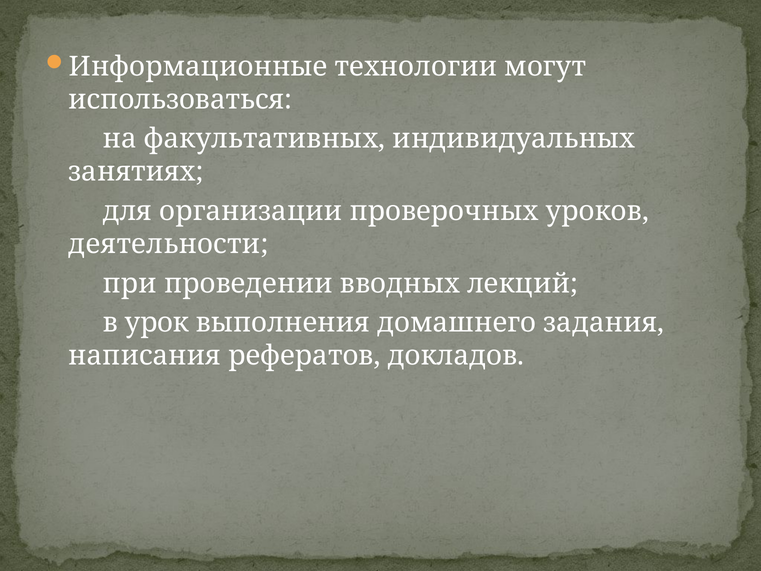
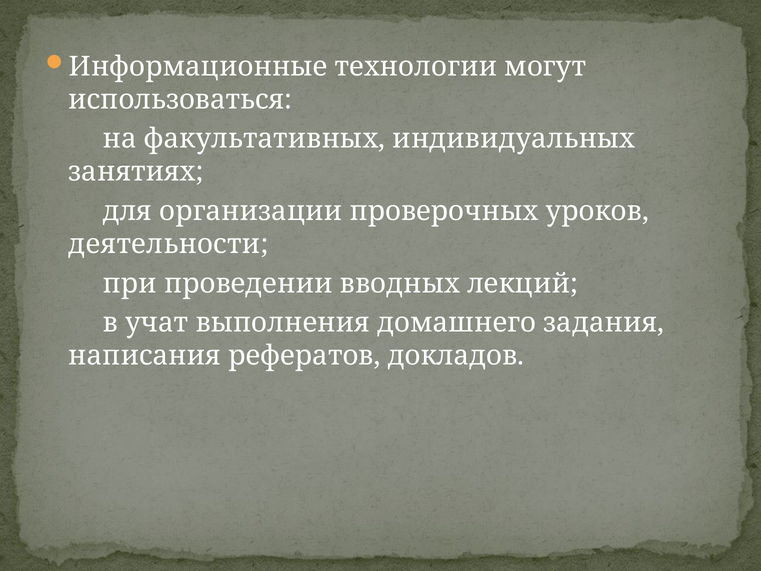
урок: урок -> учат (157, 323)
